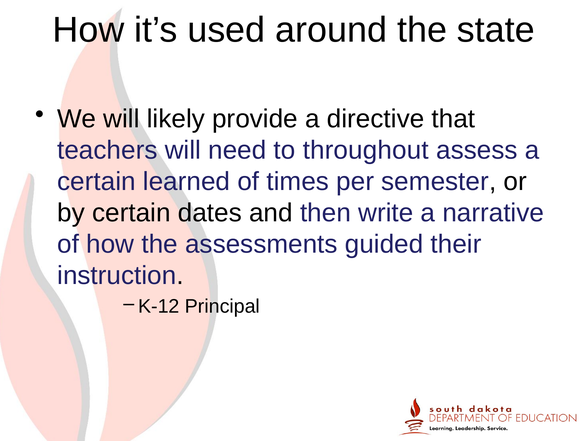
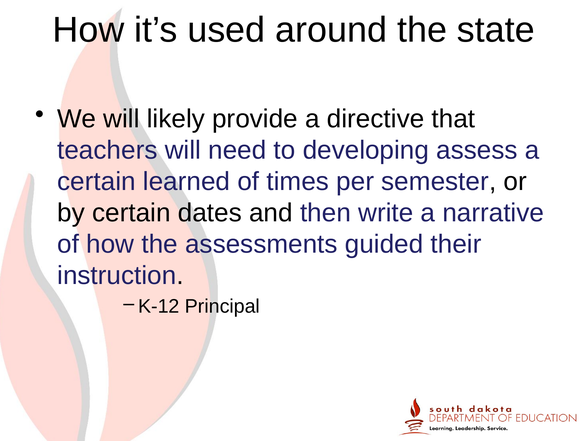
throughout: throughout -> developing (366, 150)
